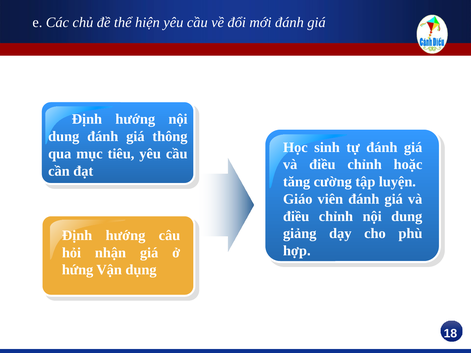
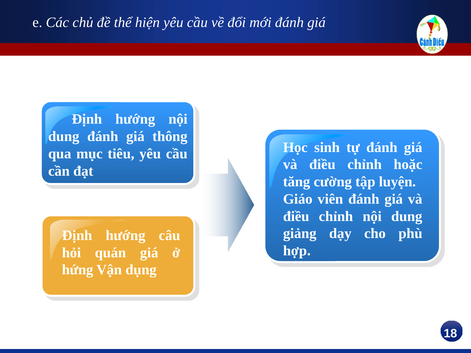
nhận: nhận -> quán (110, 253)
